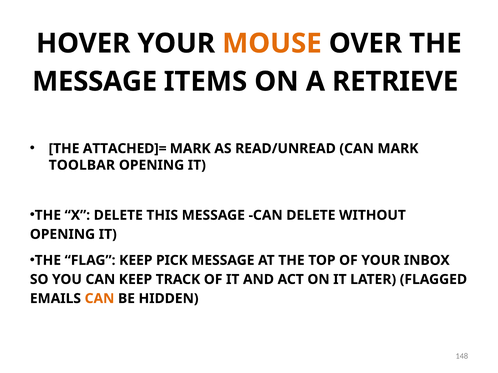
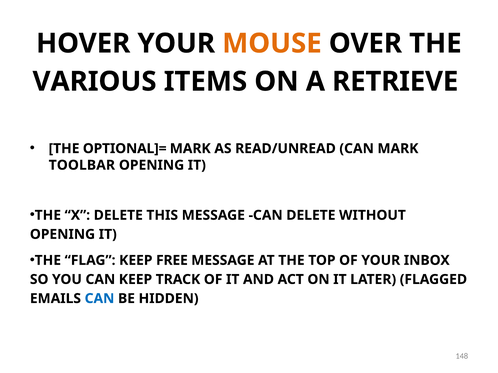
MESSAGE: MESSAGE -> VARIOUS (95, 82)
ATTACHED]=: ATTACHED]= -> OPTIONAL]= (125, 149)
PICK: PICK -> FREE (172, 261)
CAN colour: orange -> blue (100, 299)
